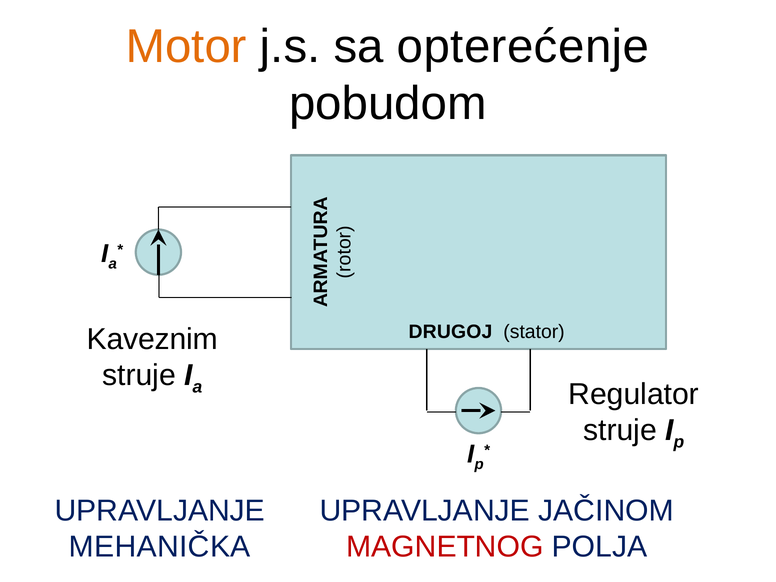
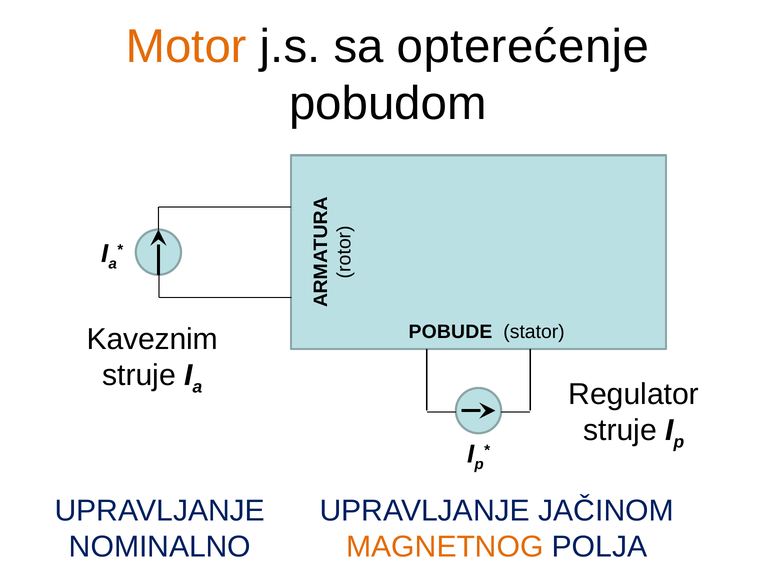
DRUGOJ: DRUGOJ -> POBUDE (450, 332)
MEHANIČKA: MEHANIČKA -> NOMINALNO (160, 547)
MAGNETNOG colour: red -> orange (445, 547)
